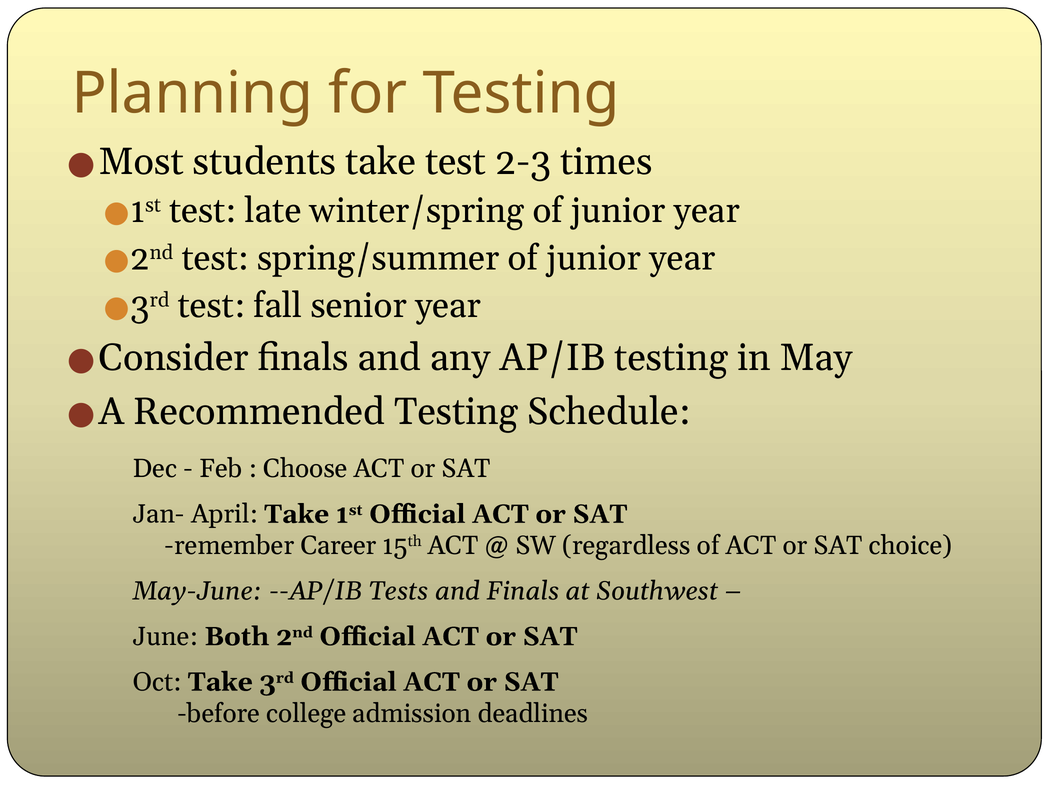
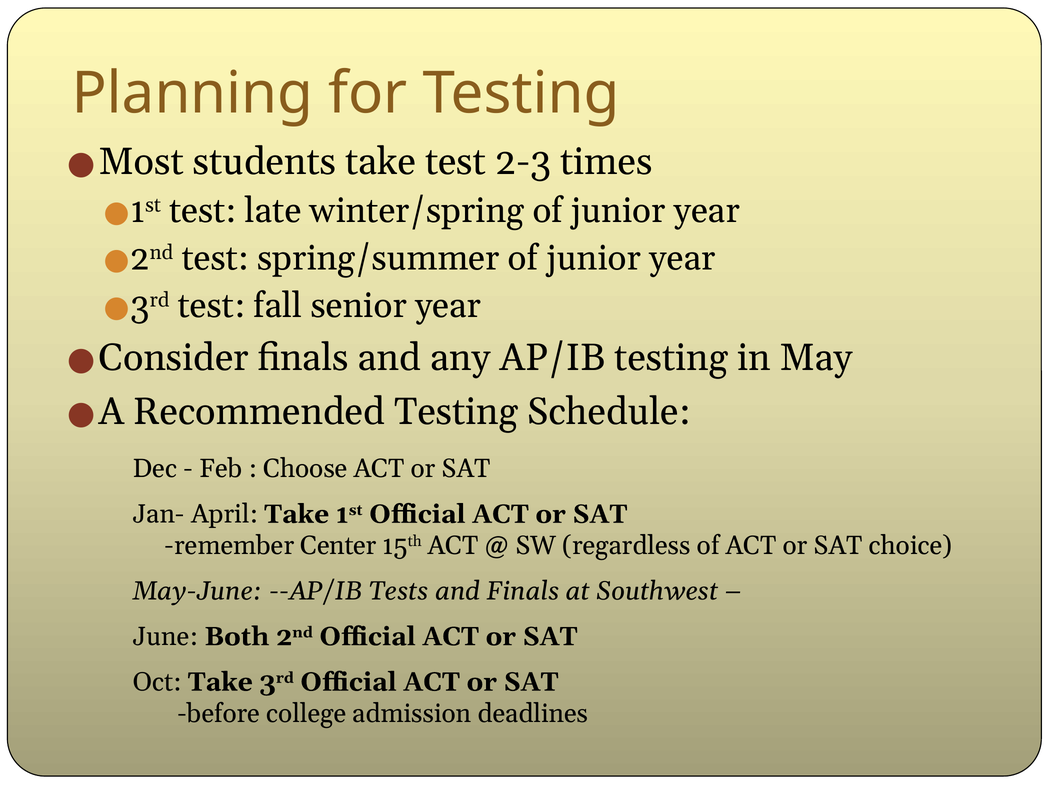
Career: Career -> Center (339, 545)
